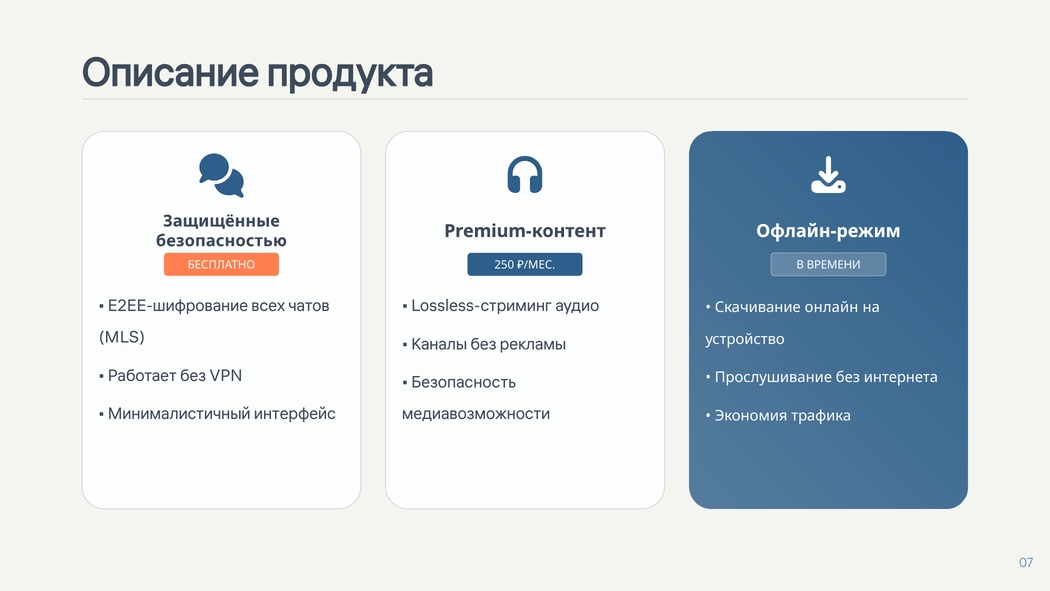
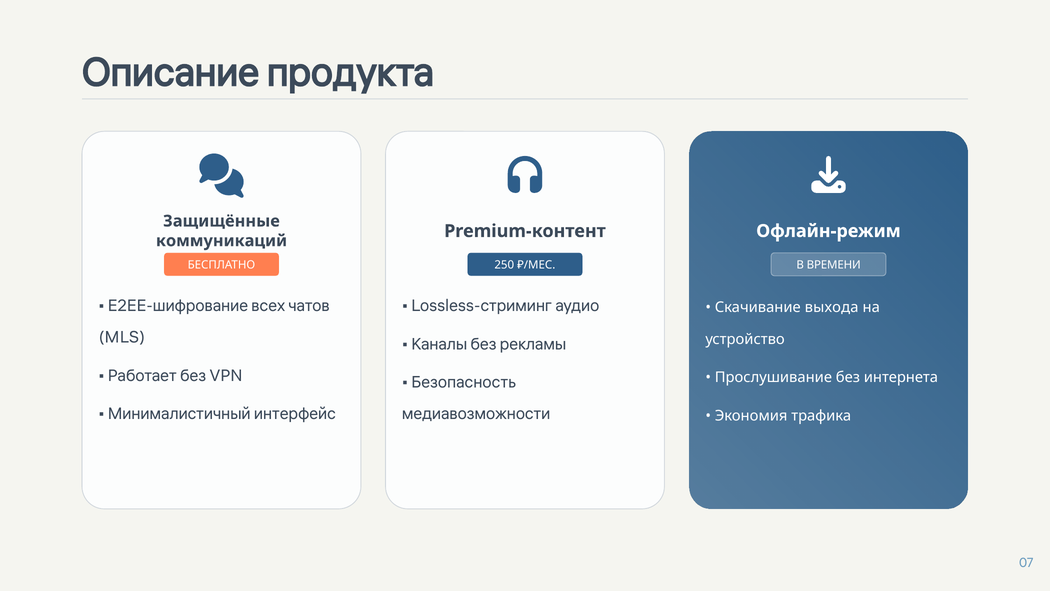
безопасностью: безопасностью -> коммуникаций (221, 241)
онлайн: онлайн -> выхода (832, 307)
